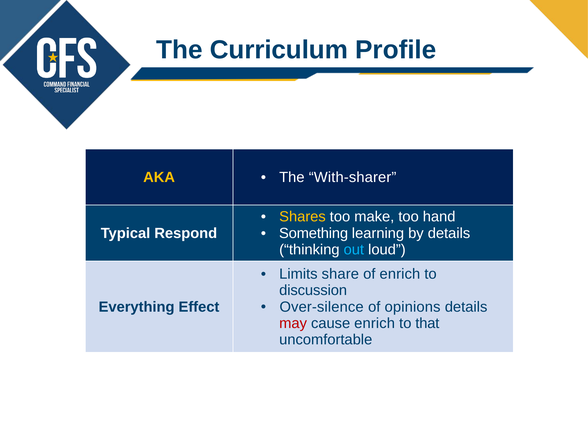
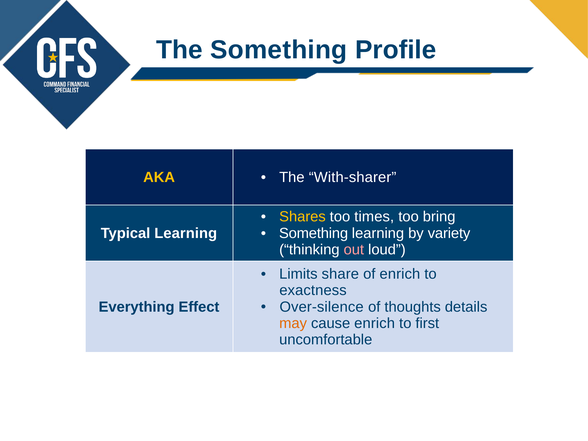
The Curriculum: Curriculum -> Something (279, 50)
make: make -> times (374, 217)
hand: hand -> bring (439, 217)
Typical Respond: Respond -> Learning (186, 233)
by details: details -> variety (449, 233)
out colour: light blue -> pink (354, 250)
discussion: discussion -> exactness (313, 290)
opinions: opinions -> thoughts (413, 307)
may colour: red -> orange (293, 323)
that: that -> first (427, 323)
